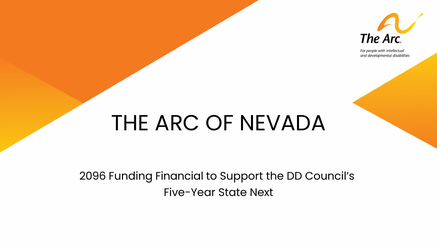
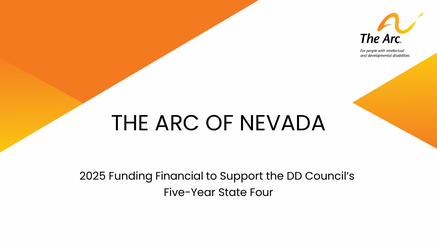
2096: 2096 -> 2025 (93, 176)
Next: Next -> Four (262, 192)
